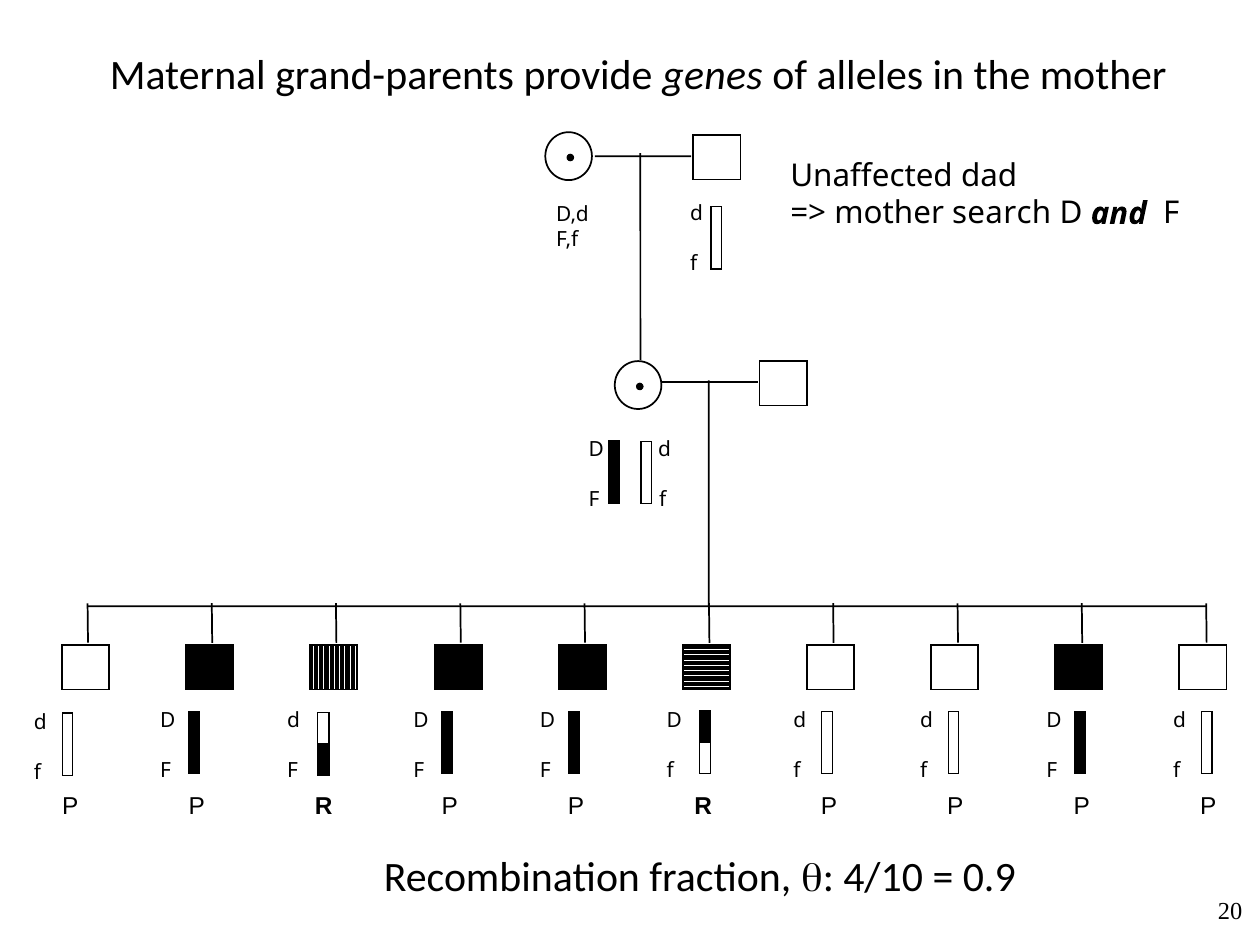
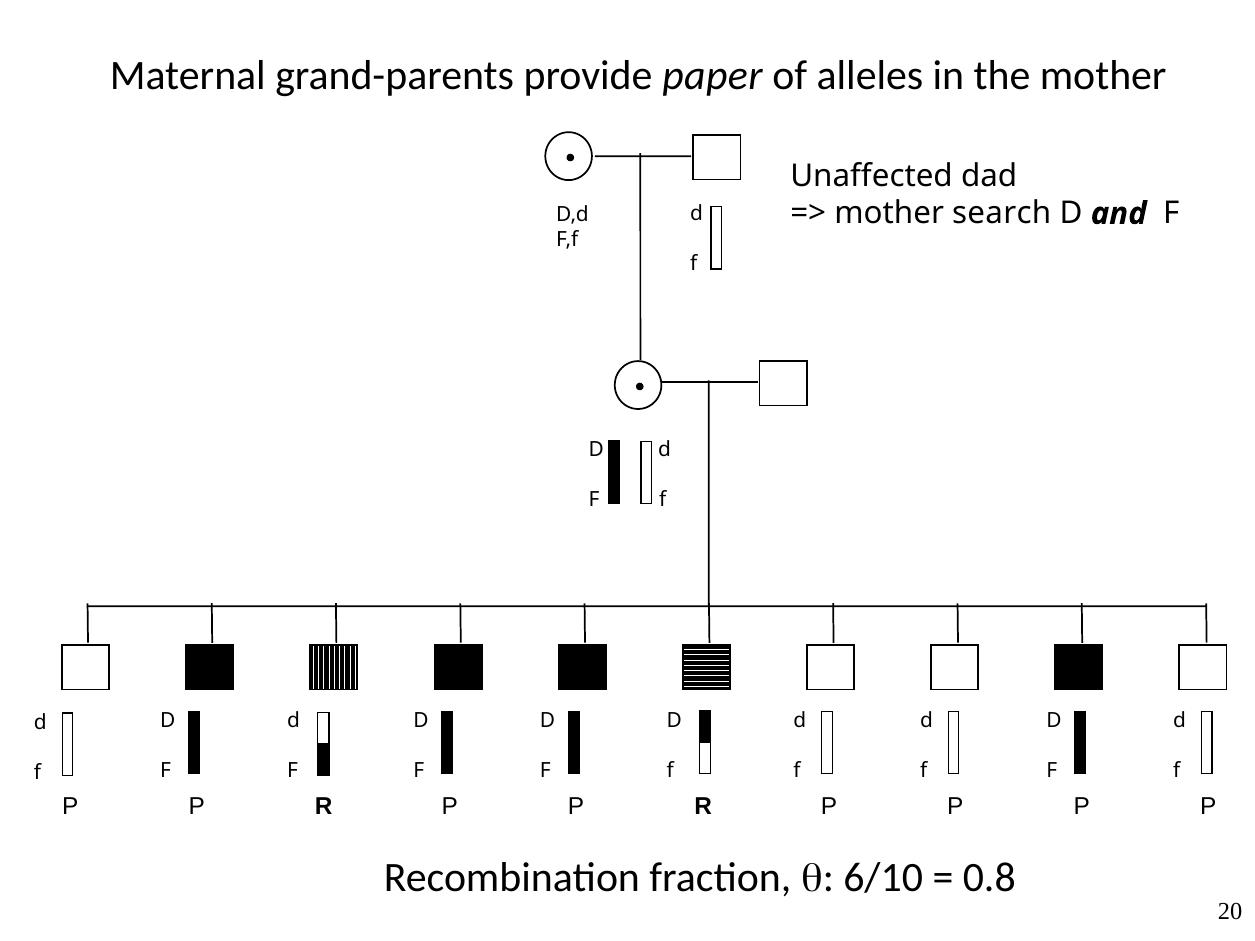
genes: genes -> paper (712, 75)
4/10: 4/10 -> 6/10 (883, 878)
0.9: 0.9 -> 0.8 (989, 878)
